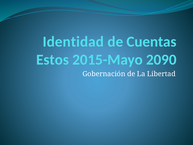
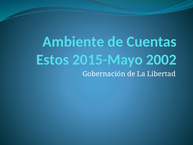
Identidad: Identidad -> Ambiente (73, 42)
2090: 2090 -> 2002 (161, 60)
